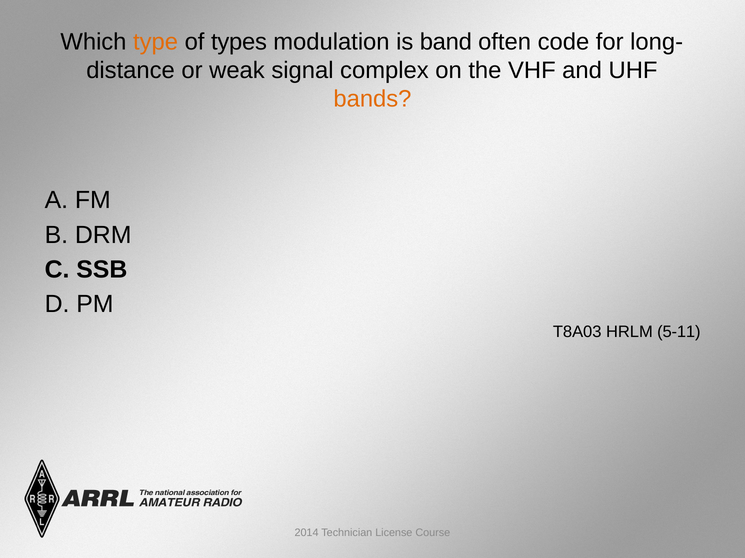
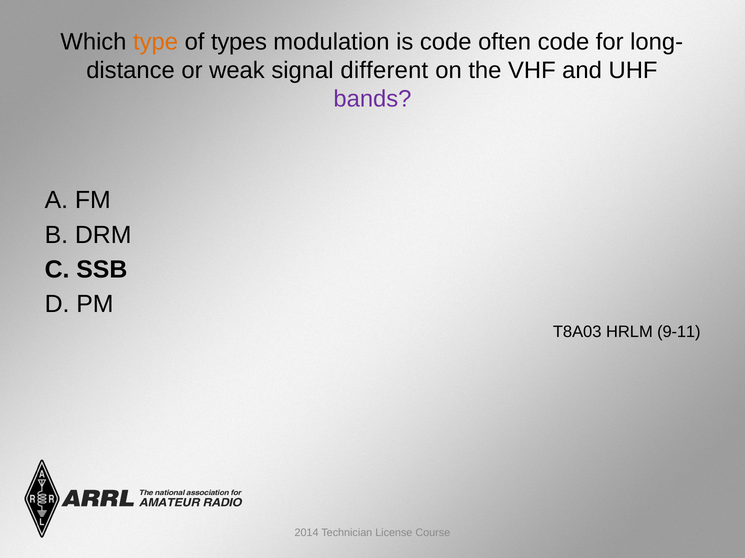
is band: band -> code (446, 42)
complex: complex -> different (384, 71)
bands colour: orange -> purple (372, 99)
5-11: 5-11 -> 9-11 (679, 332)
